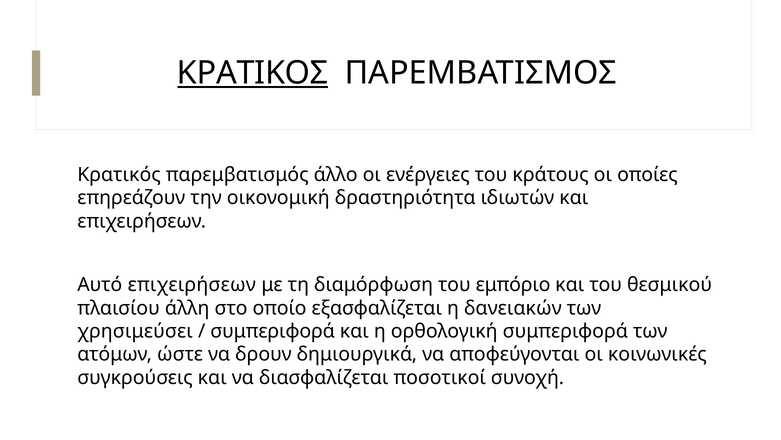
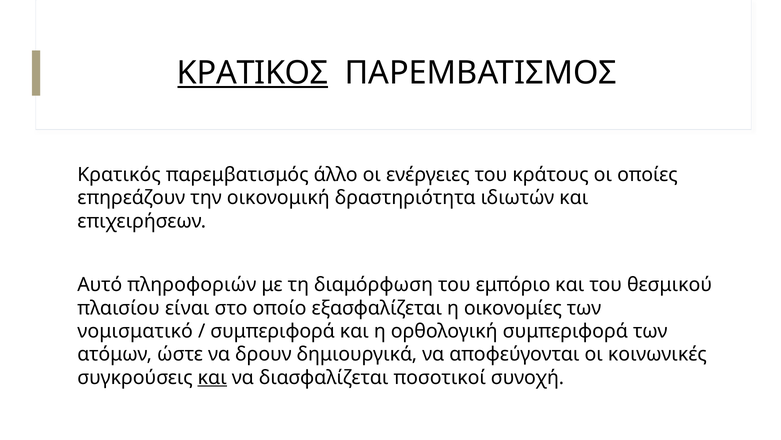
Αυτό επιχειρήσεων: επιχειρήσεων -> πληροφοριών (192, 284)
άλλη: άλλη -> είναι (187, 308)
δανειακών: δανειακών -> οικονομίες (513, 308)
χρησιμεύσει: χρησιμεύσει -> νομισματικό (135, 331)
και underline: none -> present (212, 377)
